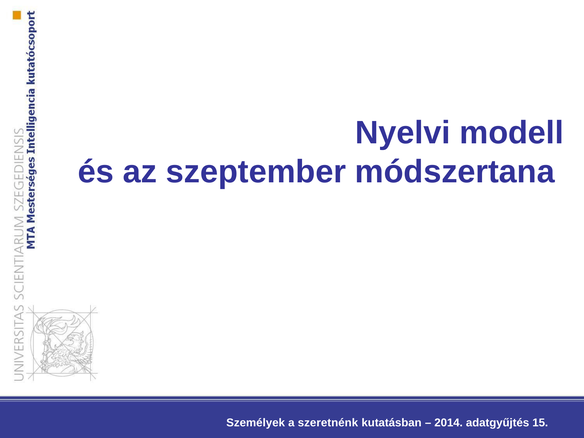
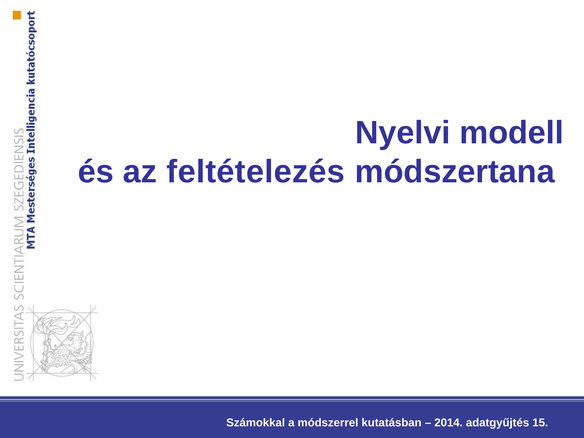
szeptember: szeptember -> feltételezés (256, 172)
Személyek: Személyek -> Számokkal (256, 423)
szeretnénk: szeretnénk -> módszerrel (328, 423)
